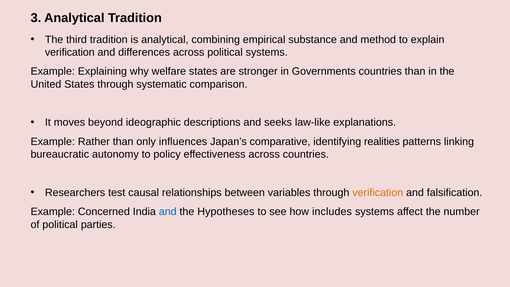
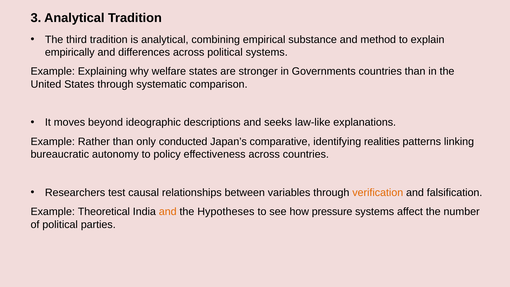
verification: verification -> empirically (70, 52)
influences: influences -> conducted (183, 142)
Concerned: Concerned -> Theoretical (104, 212)
and colour: blue -> orange (168, 212)
includes: includes -> pressure (332, 212)
